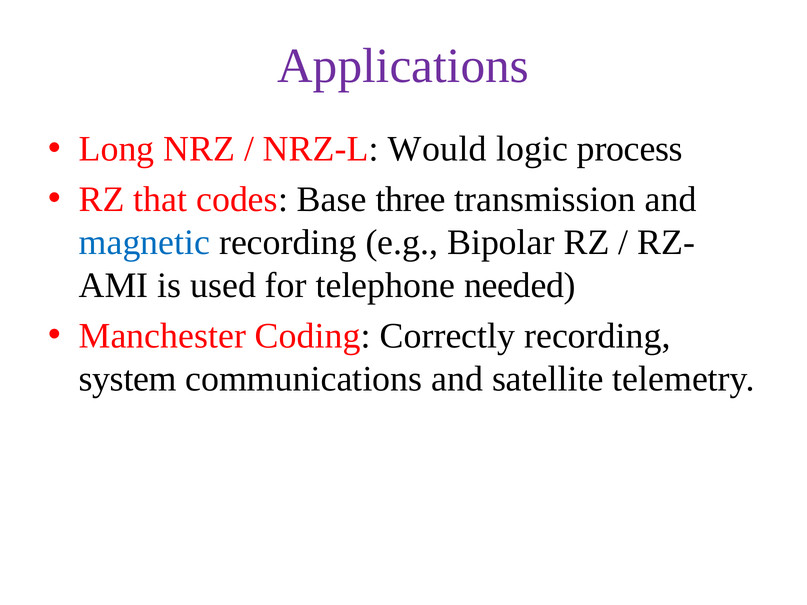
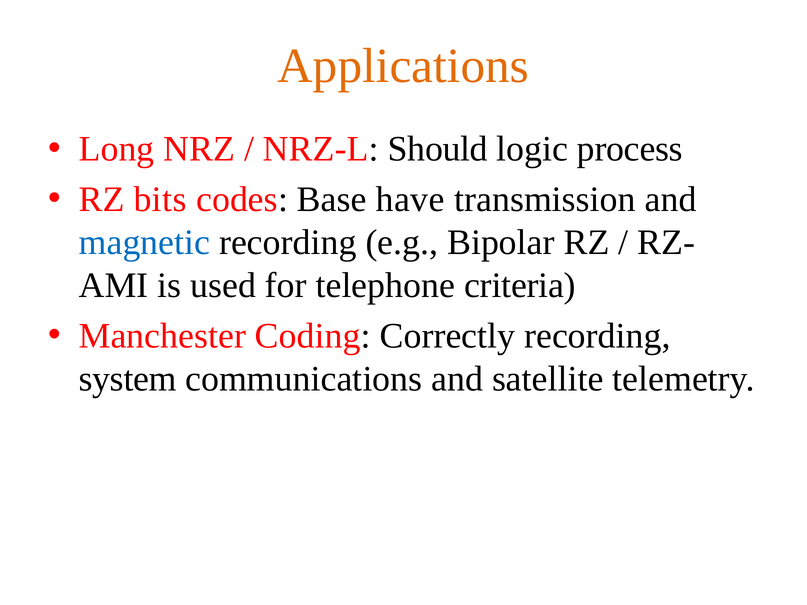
Applications colour: purple -> orange (403, 66)
Would: Would -> Should (438, 149)
that: that -> bits (160, 199)
three: three -> have (410, 199)
needed: needed -> criteria (520, 286)
